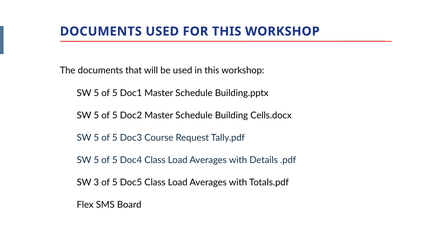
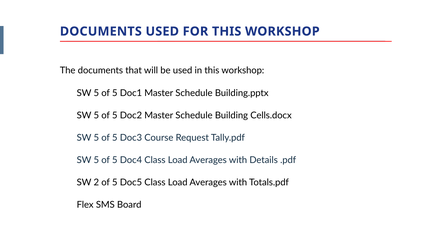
3: 3 -> 2 (96, 183)
